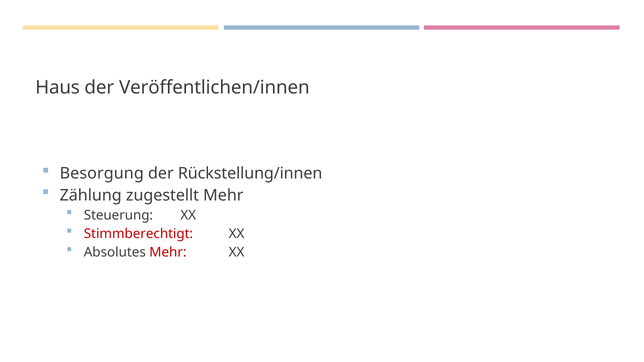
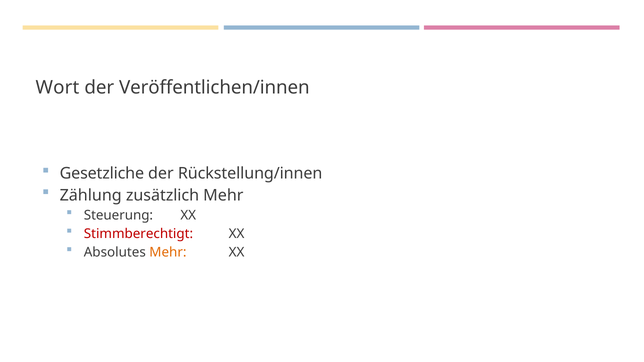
Haus: Haus -> Wort (57, 87)
Besorgung: Besorgung -> Gesetzliche (102, 174)
zugestellt: zugestellt -> zusätzlich (163, 195)
Mehr colour: red -> orange (168, 252)
